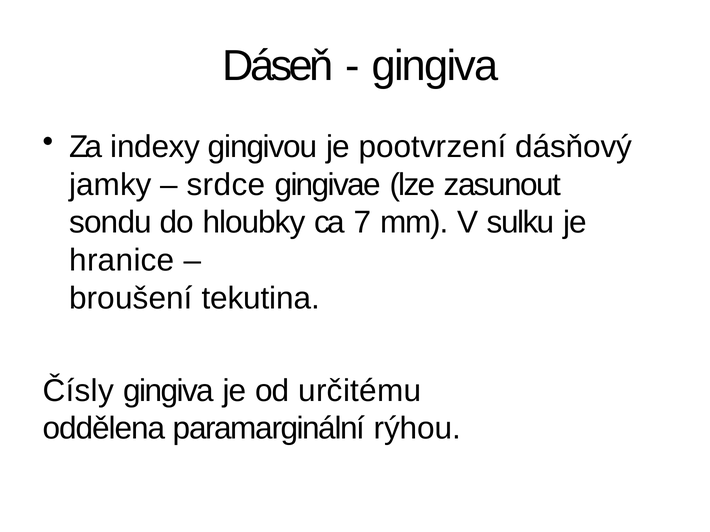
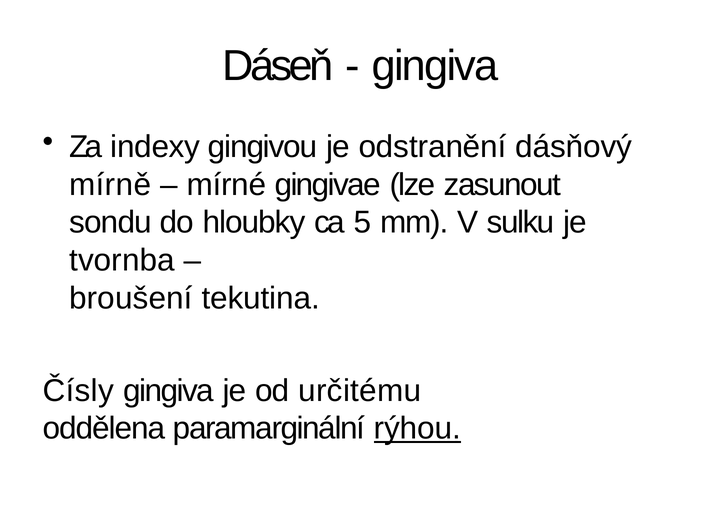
pootvrzení: pootvrzení -> odstranění (433, 147)
jamky: jamky -> mírně (110, 185)
srdce: srdce -> mírné (226, 185)
7: 7 -> 5 (363, 223)
hranice: hranice -> tvornba (122, 261)
rýhou underline: none -> present (417, 429)
